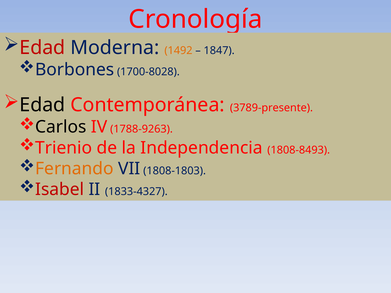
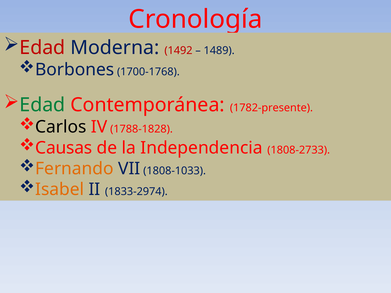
1492 colour: orange -> red (178, 51)
1847: 1847 -> 1489 (219, 51)
1700-8028: 1700-8028 -> 1700-1768 (148, 72)
Edad colour: black -> green (42, 105)
3789-presente: 3789-presente -> 1782-presente (271, 108)
1788-9263: 1788-9263 -> 1788-1828 (141, 129)
Trienio: Trienio -> Causas (64, 148)
1808-8493: 1808-8493 -> 1808-2733 (299, 150)
1808-1803: 1808-1803 -> 1808-1033 (175, 171)
Isabel colour: red -> orange (60, 190)
1833-4327: 1833-4327 -> 1833-2974 (136, 192)
